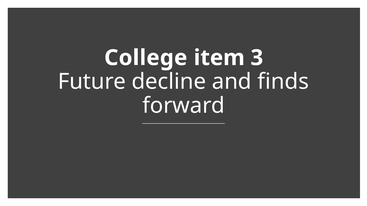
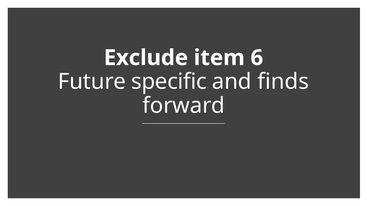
College: College -> Exclude (146, 58)
3: 3 -> 6 (257, 58)
decline: decline -> specific (169, 82)
